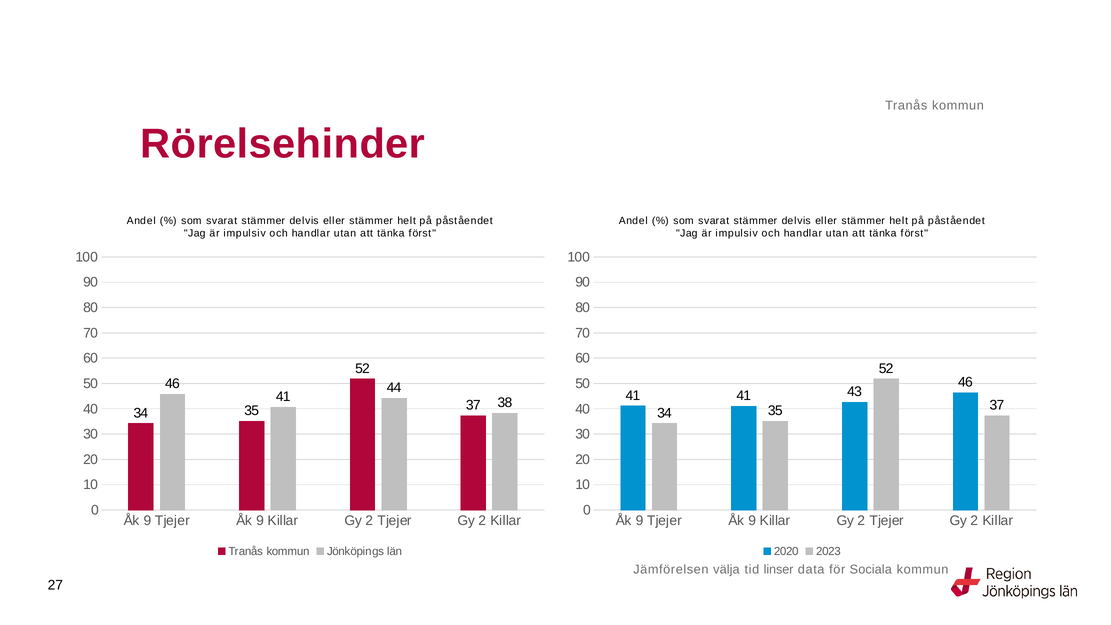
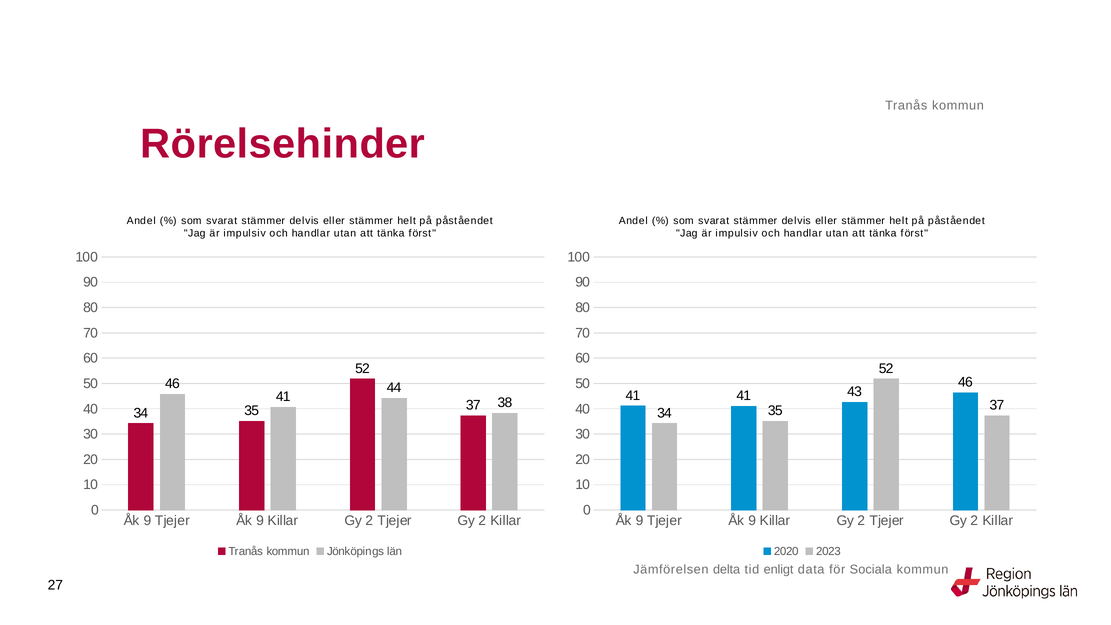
välja: välja -> delta (727, 569)
linser: linser -> enligt (779, 569)
